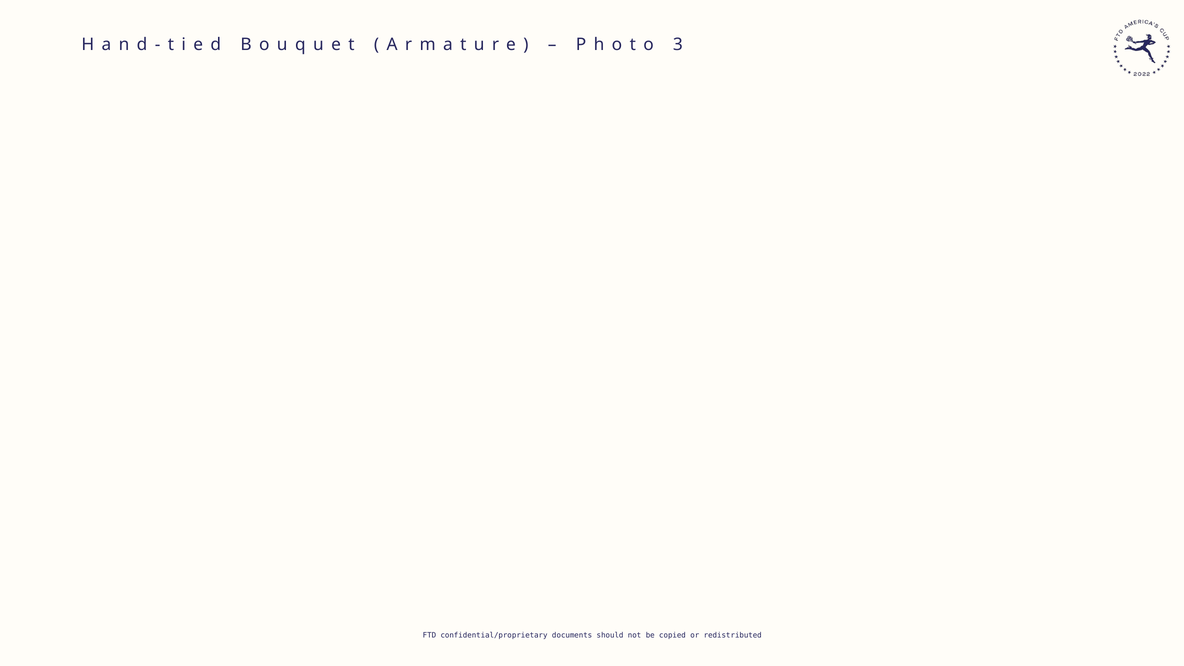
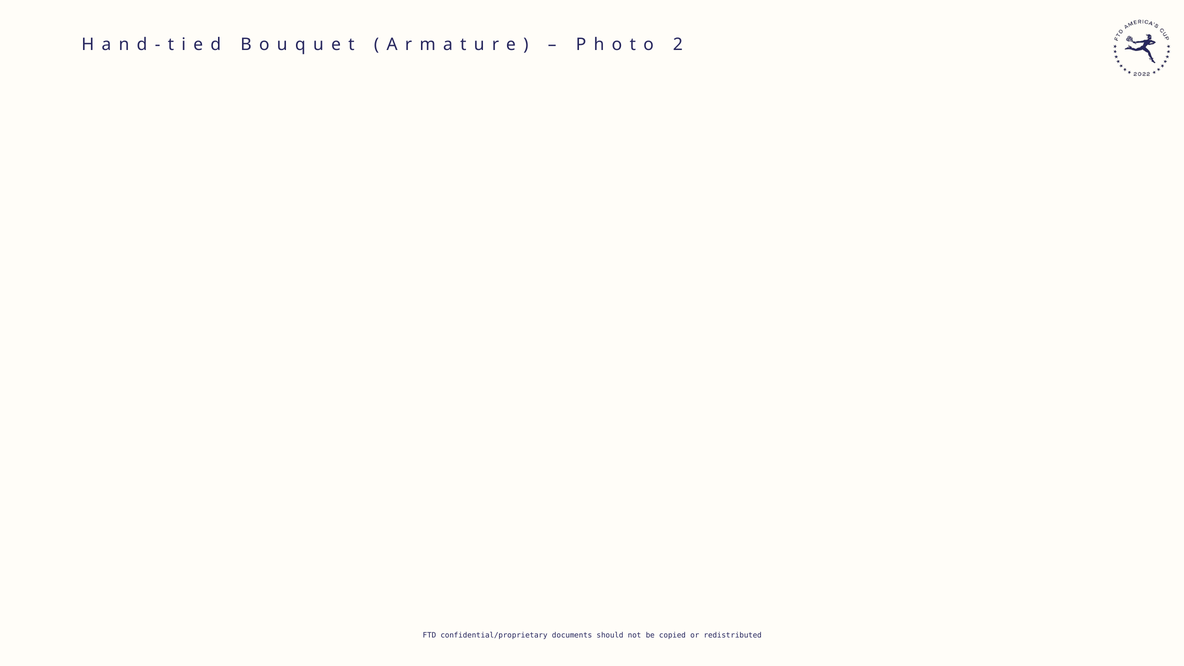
3: 3 -> 2 (678, 45)
